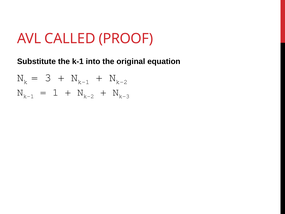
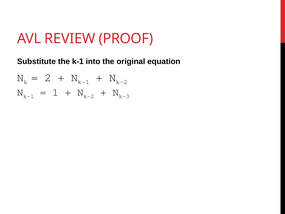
CALLED: CALLED -> REVIEW (70, 39)
3: 3 -> 2 (48, 78)
